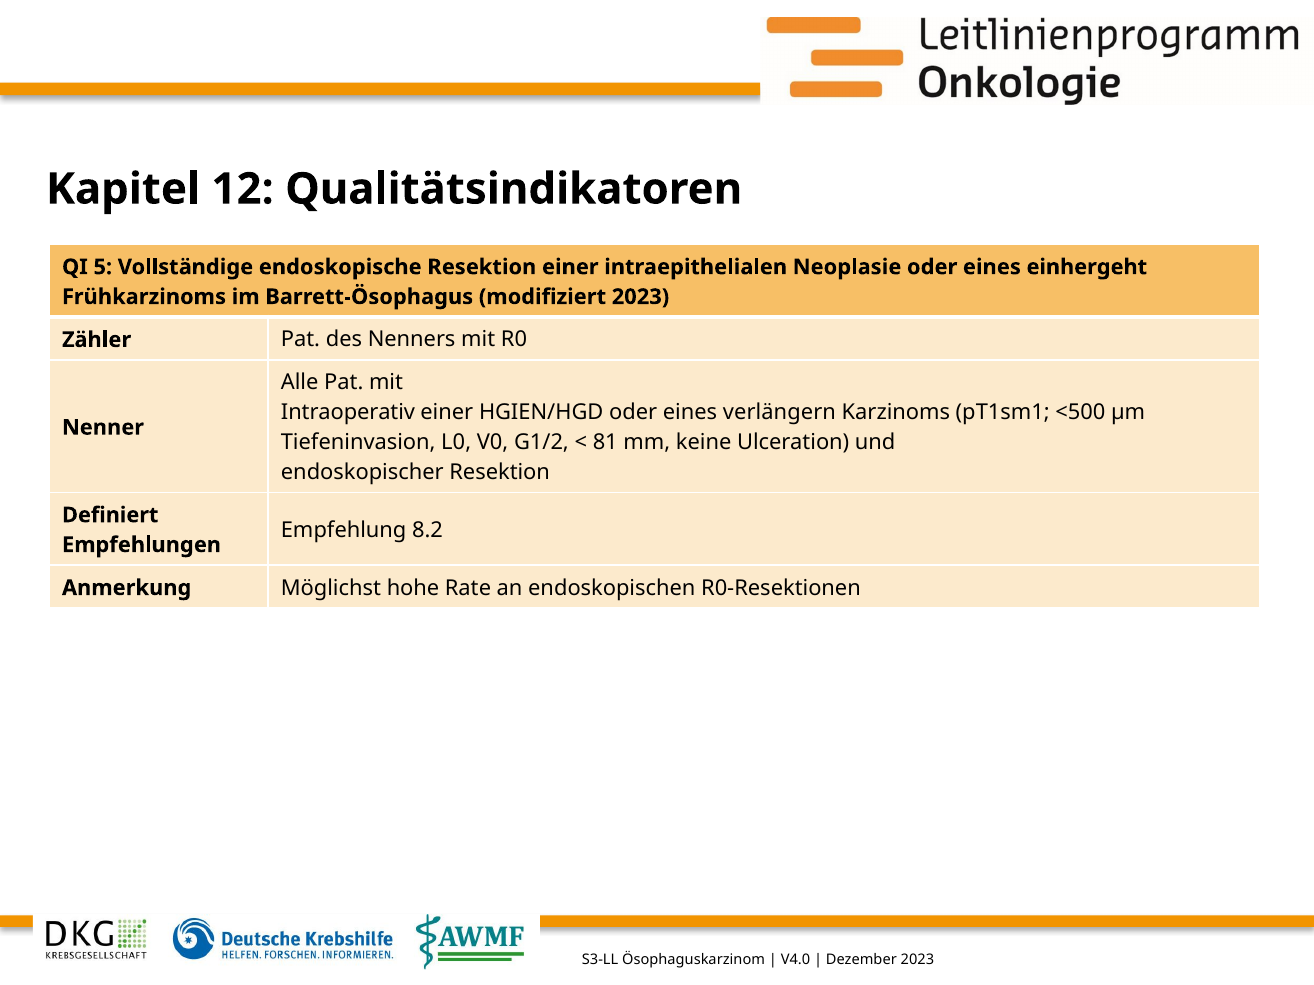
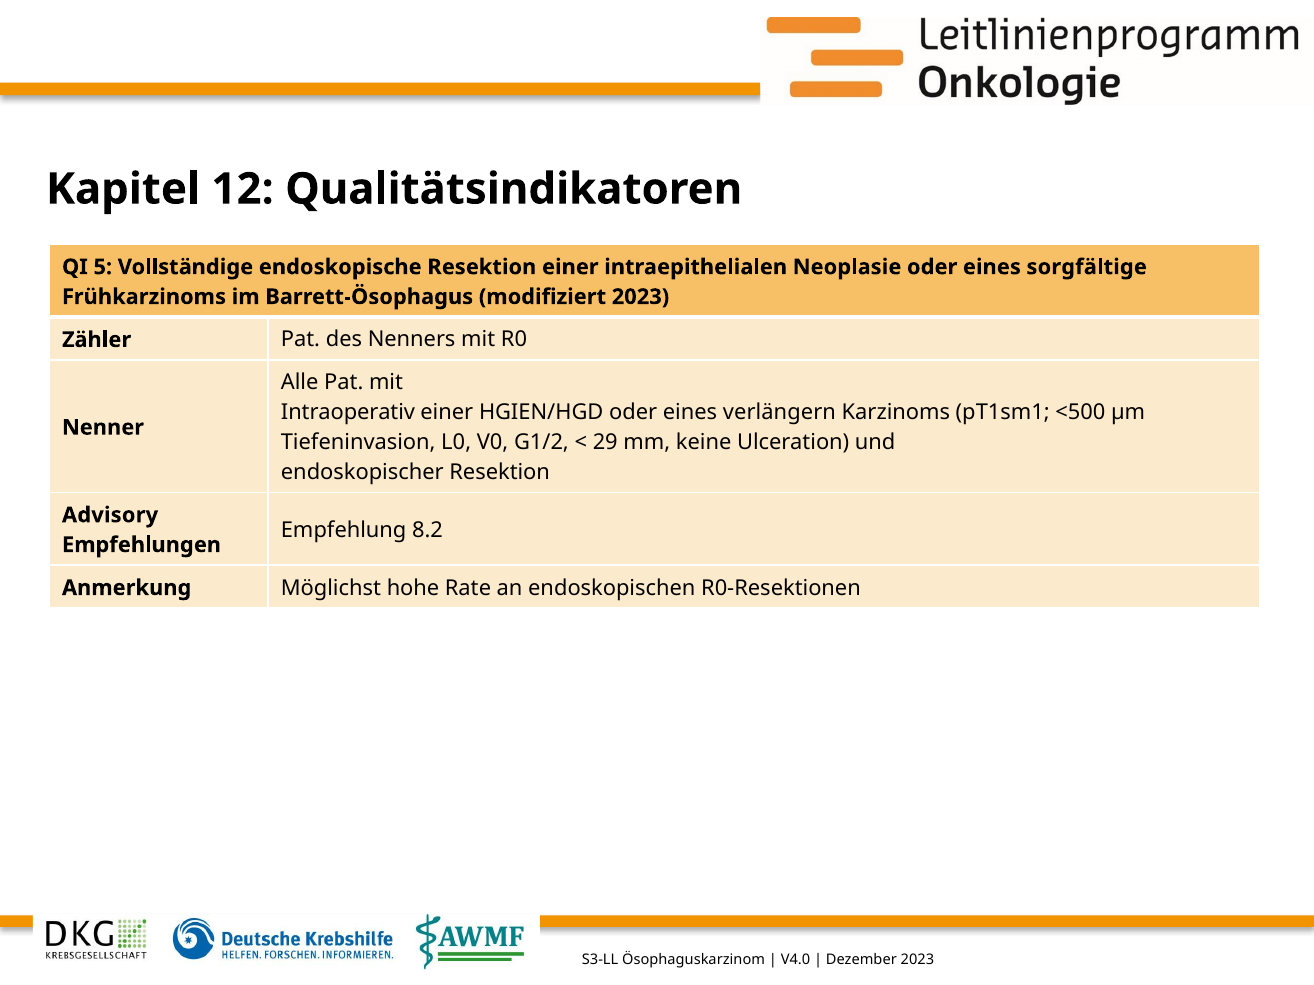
einhergeht: einhergeht -> sorgfältige (1087, 267)
81: 81 -> 29 (605, 443)
Definiert: Definiert -> Advisory (110, 515)
